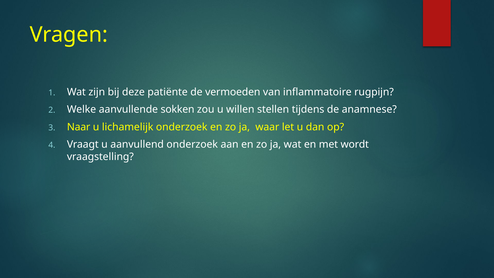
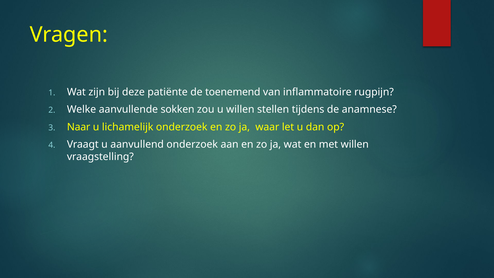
vermoeden: vermoeden -> toenemend (233, 92)
met wordt: wordt -> willen (355, 144)
